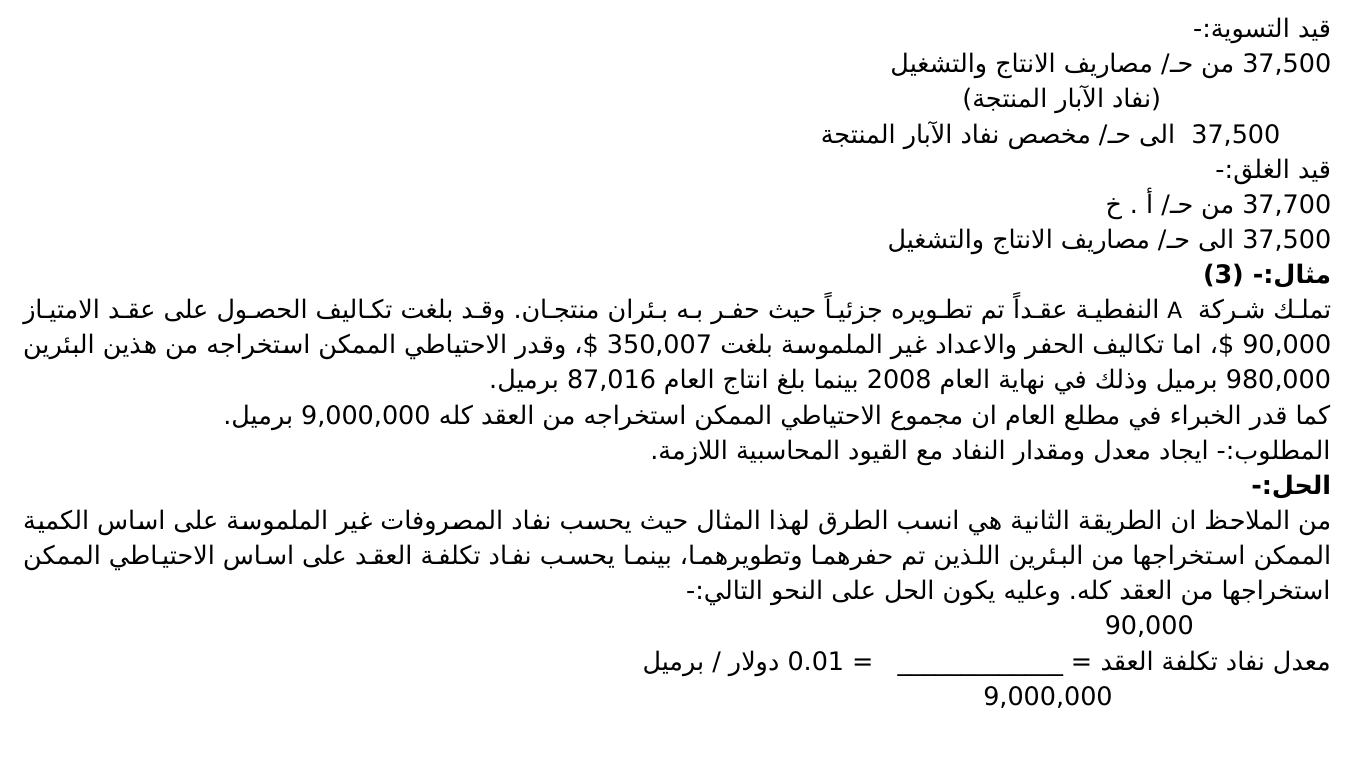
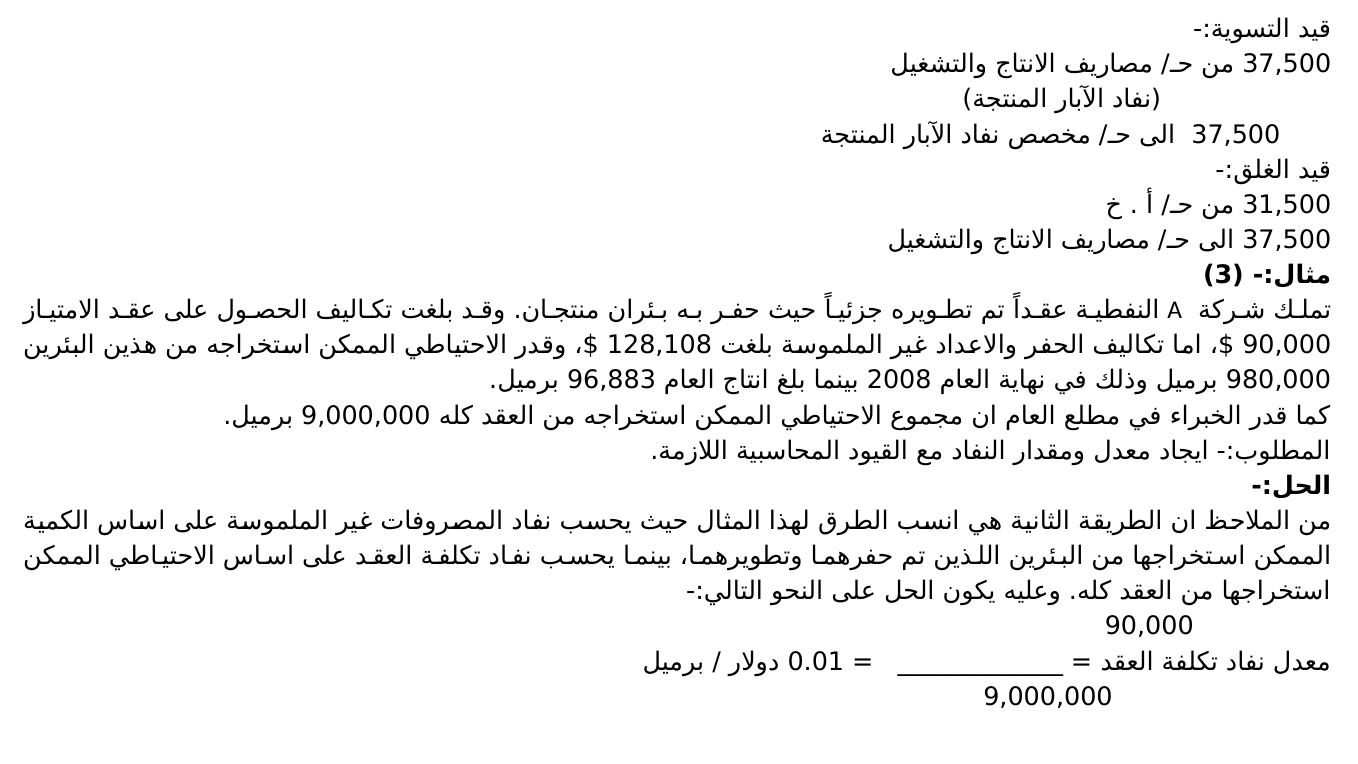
37,700: 37,700 -> 31,500 (1287, 205)
350,007: 350,007 -> 128,108 (659, 345)
87,016: 87,016 -> 96,883 (612, 381)
